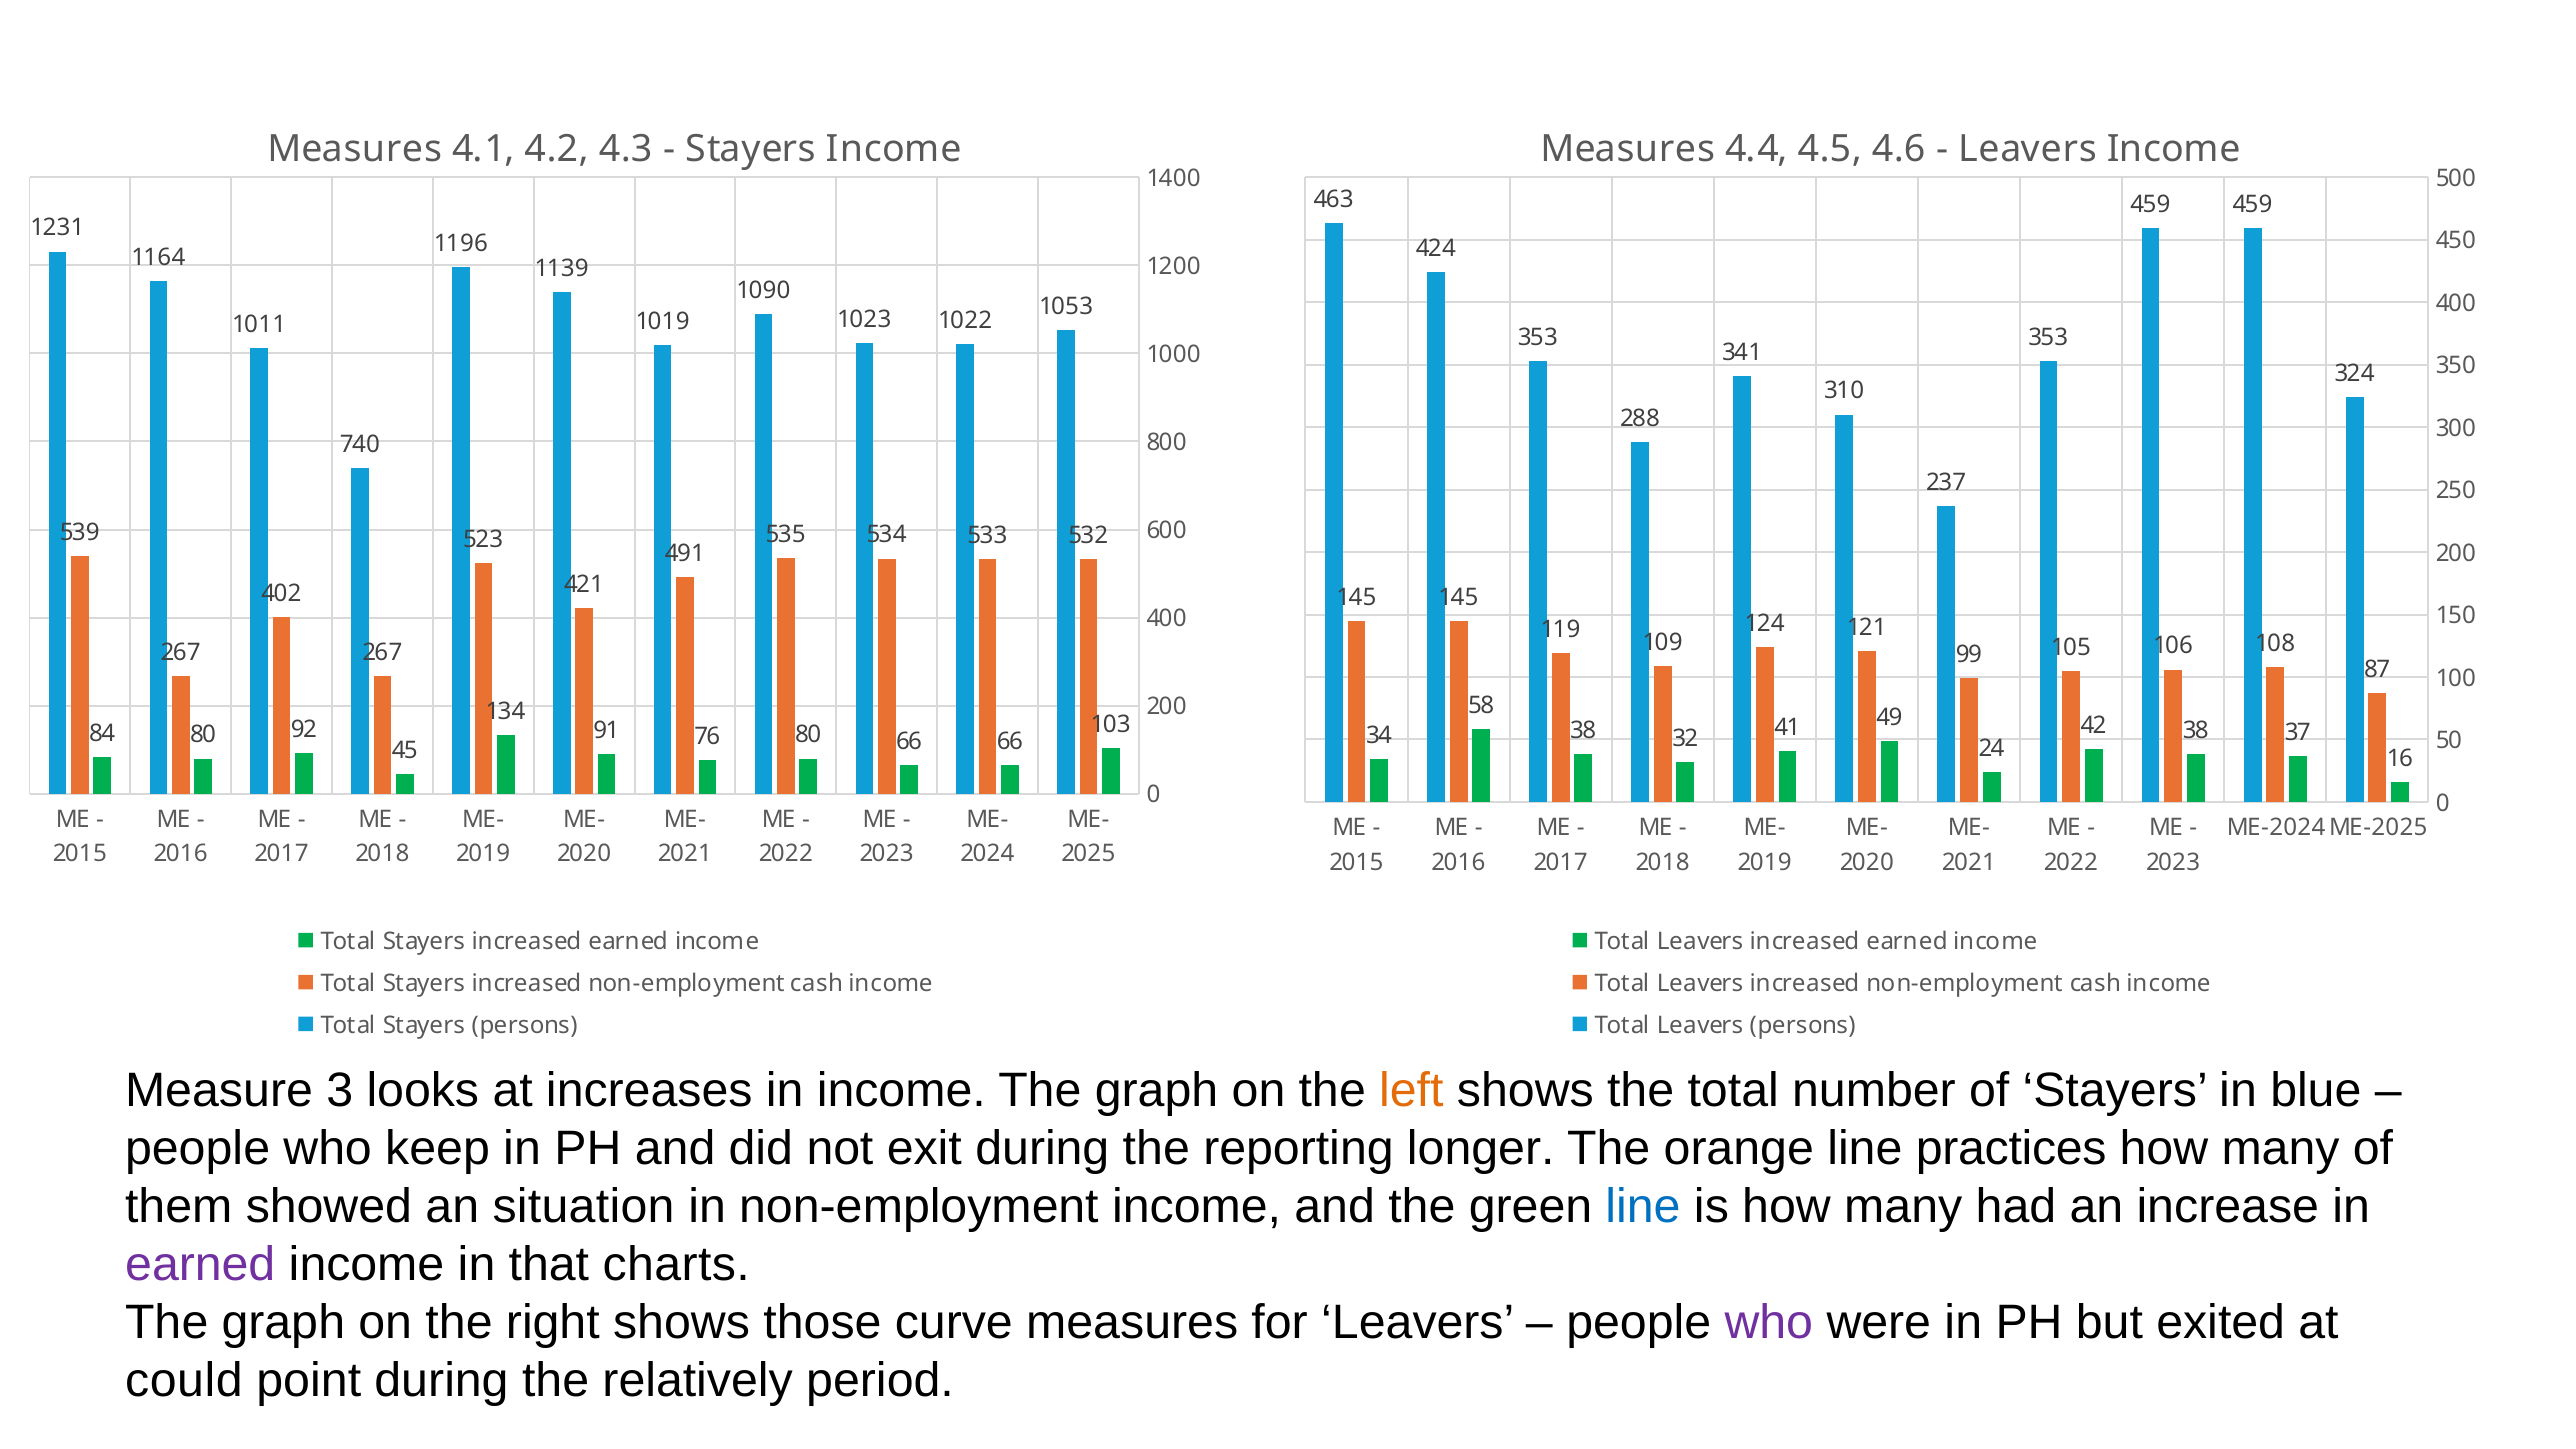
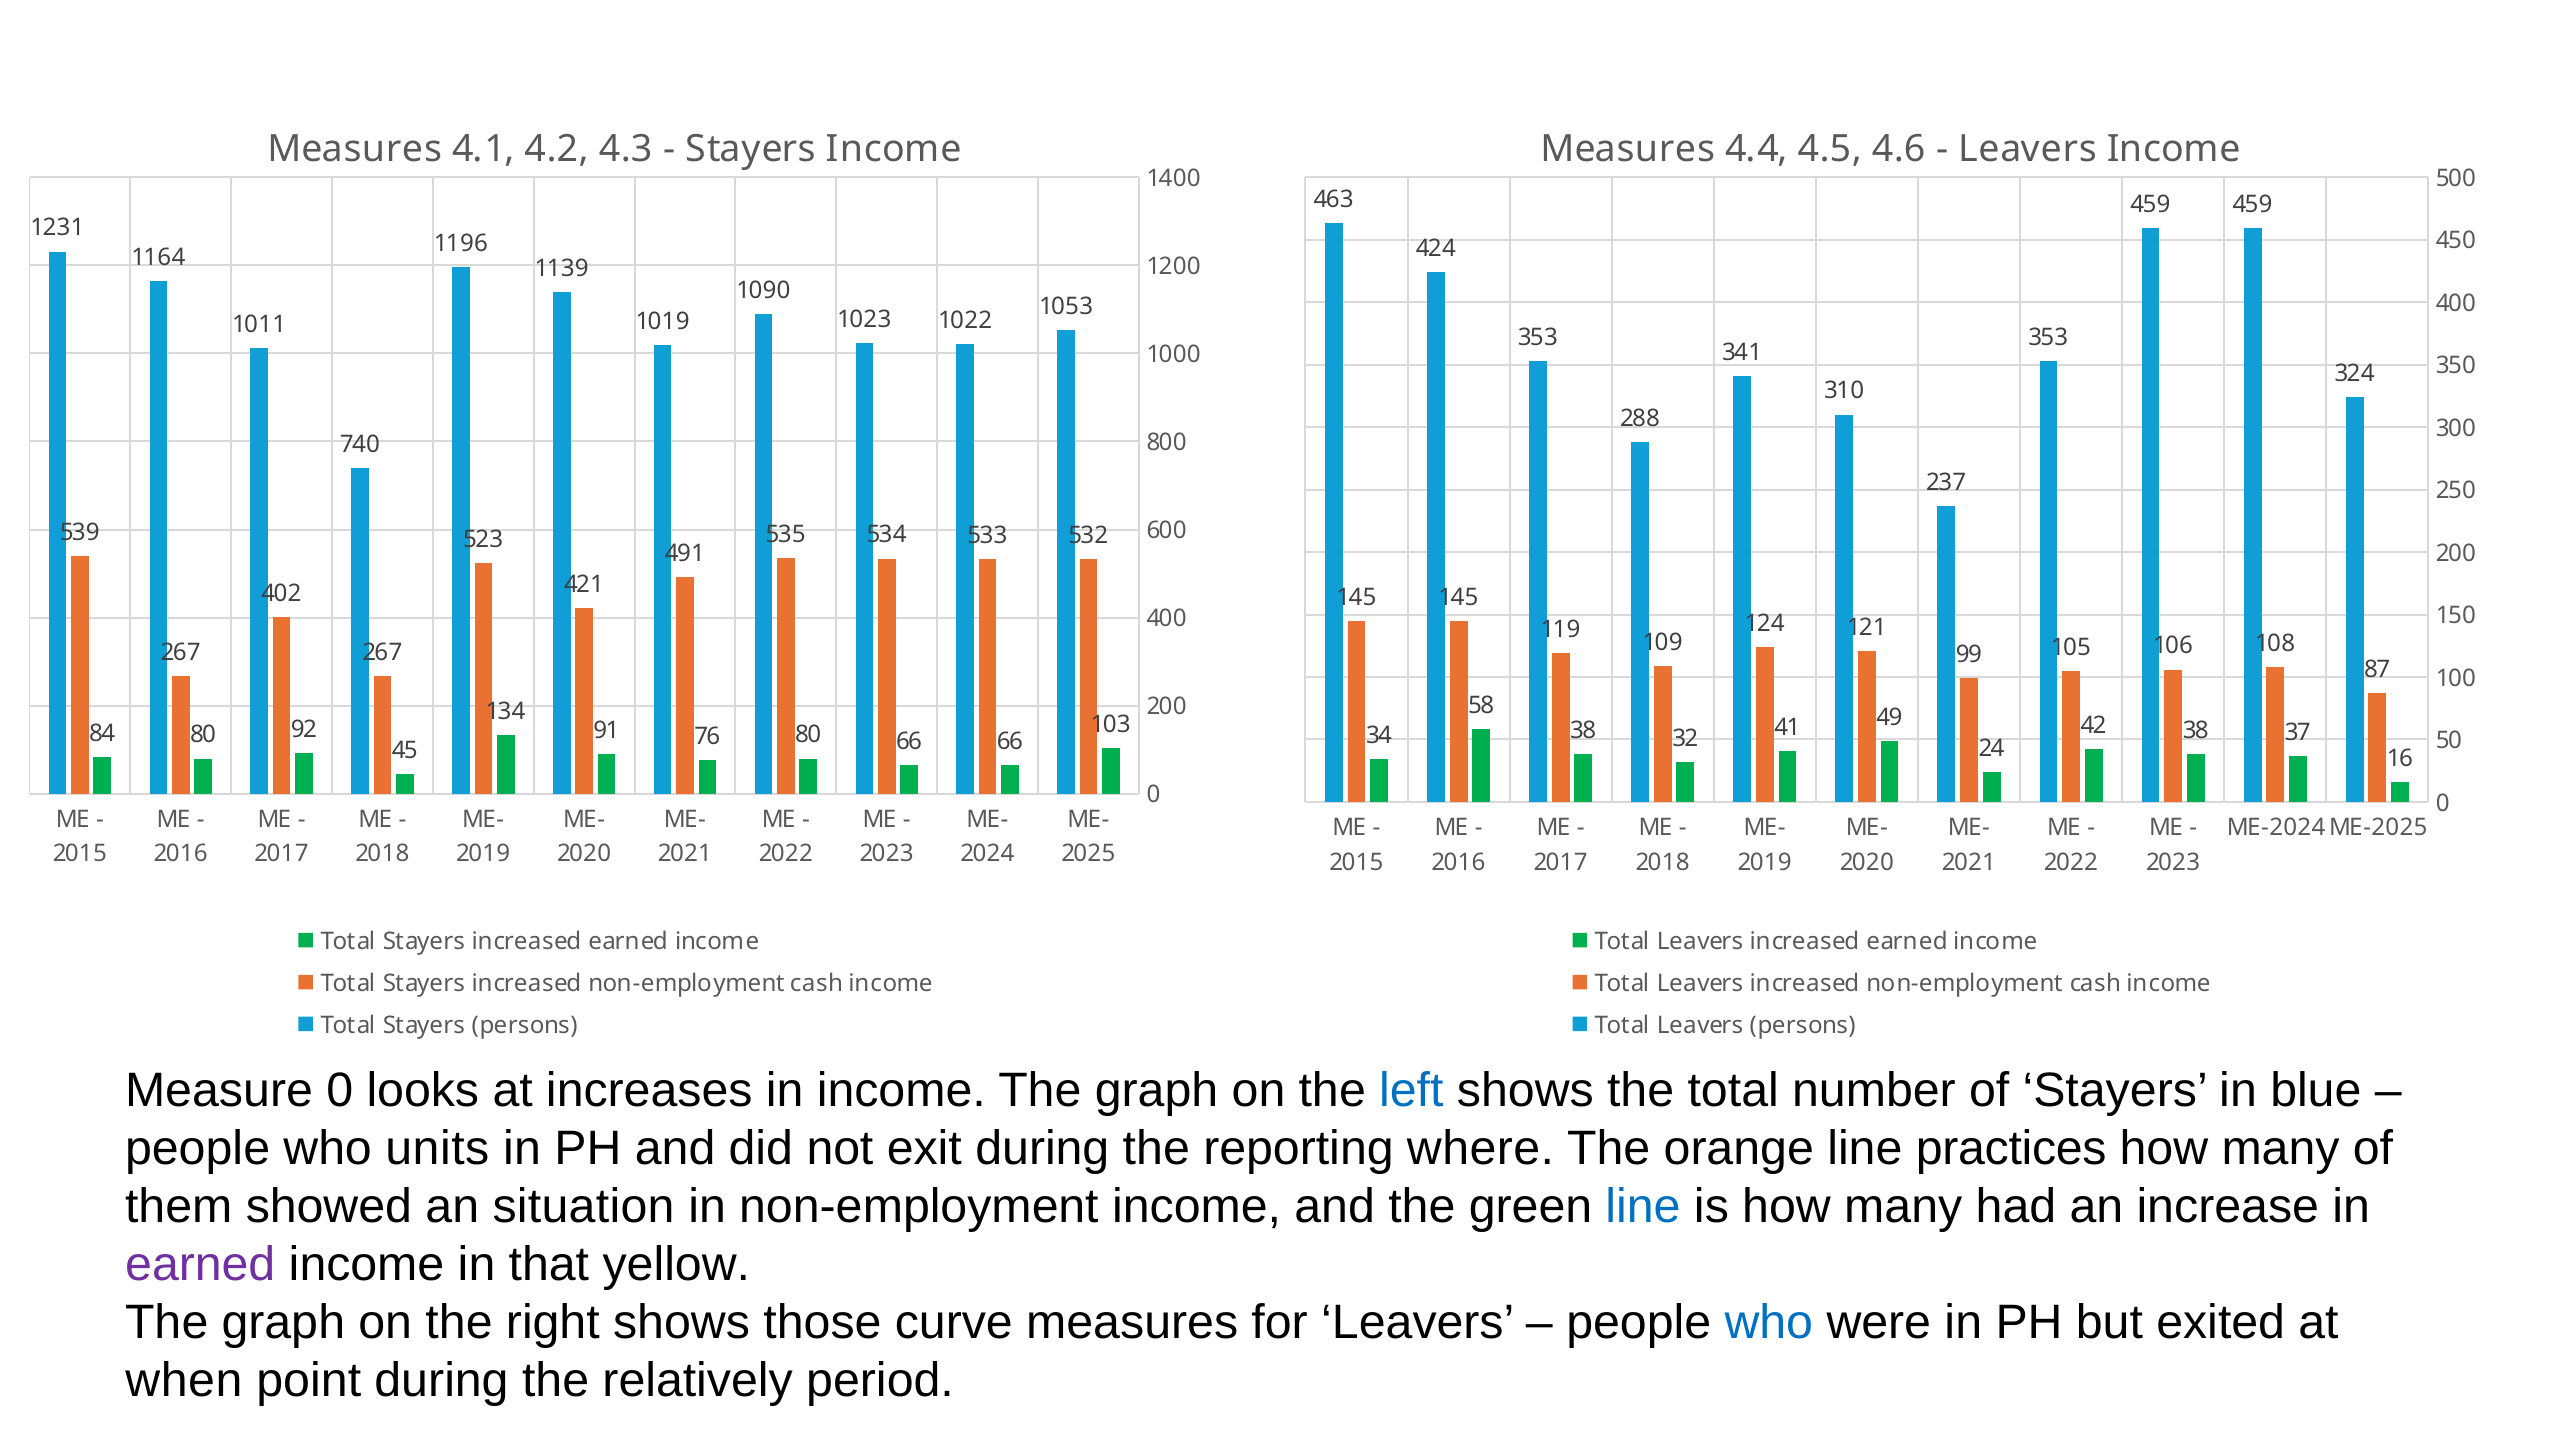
Measure 3: 3 -> 0 (340, 1091)
left colour: orange -> blue (1411, 1091)
keep: keep -> units (437, 1149)
longer: longer -> where (1481, 1149)
charts: charts -> yellow (676, 1265)
who colour: purple -> blue (1769, 1323)
could: could -> when (184, 1380)
